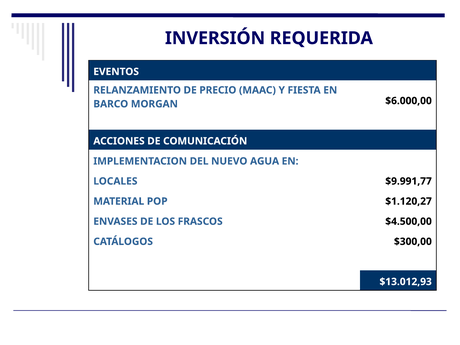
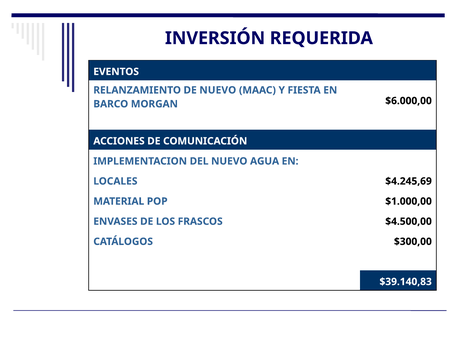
DE PRECIO: PRECIO -> NUEVO (218, 90)
$9.991,77: $9.991,77 -> $4.245,69 (409, 181)
$1.120,27: $1.120,27 -> $1.000,00 (409, 201)
$13.012,93: $13.012,93 -> $39.140,83 (406, 282)
